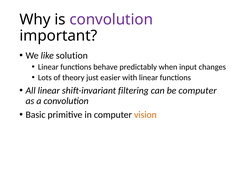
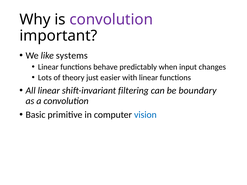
solution: solution -> systems (72, 56)
be computer: computer -> boundary (198, 91)
vision colour: orange -> blue (145, 115)
